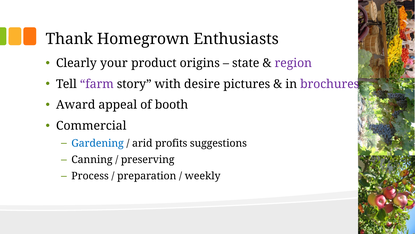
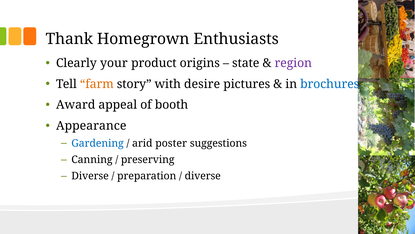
farm colour: purple -> orange (97, 84)
brochures colour: purple -> blue (330, 84)
Commercial: Commercial -> Appearance (91, 126)
profits: profits -> poster (171, 143)
Process: Process -> Diverse (90, 176)
weekly: weekly -> diverse (203, 176)
